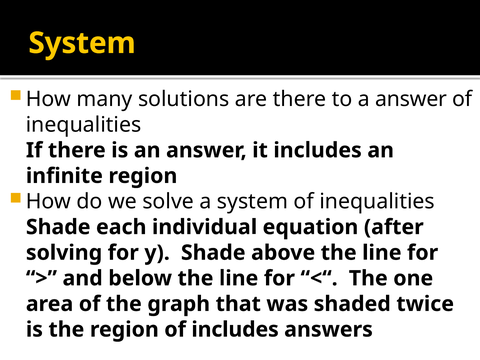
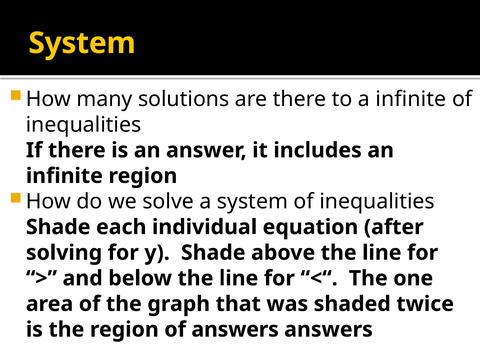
a answer: answer -> infinite (411, 99)
of includes: includes -> answers (235, 330)
